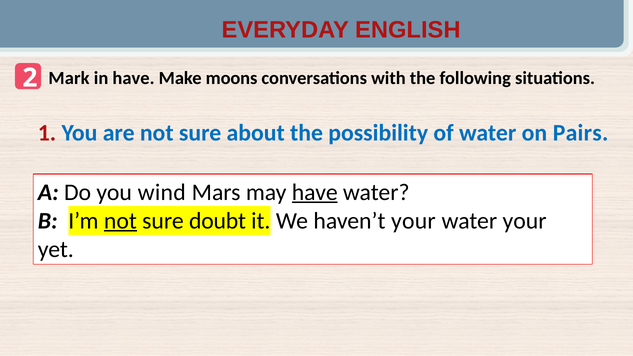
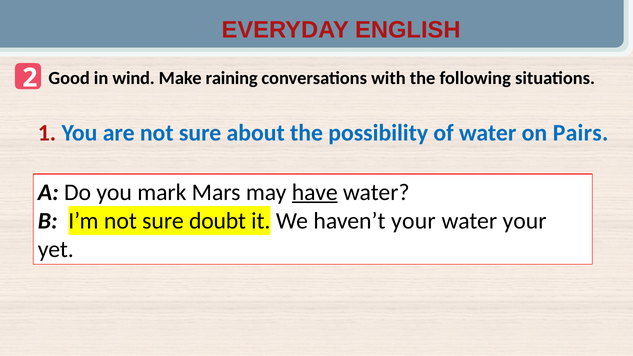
Mark: Mark -> Good (69, 78)
in have: have -> wind (134, 78)
moons: moons -> raining (232, 78)
wind: wind -> mark (162, 192)
not underline: present -> none (120, 221)
